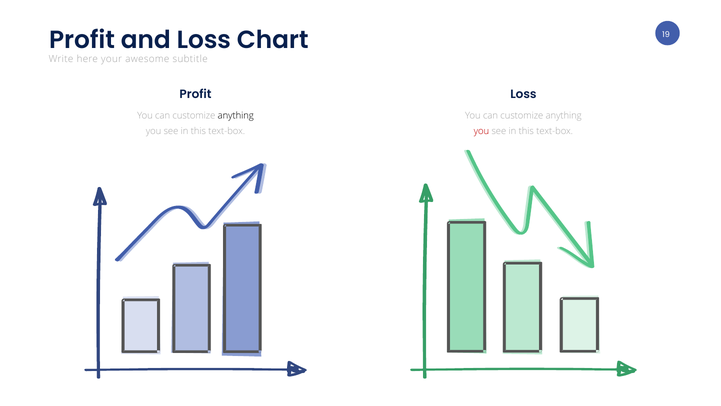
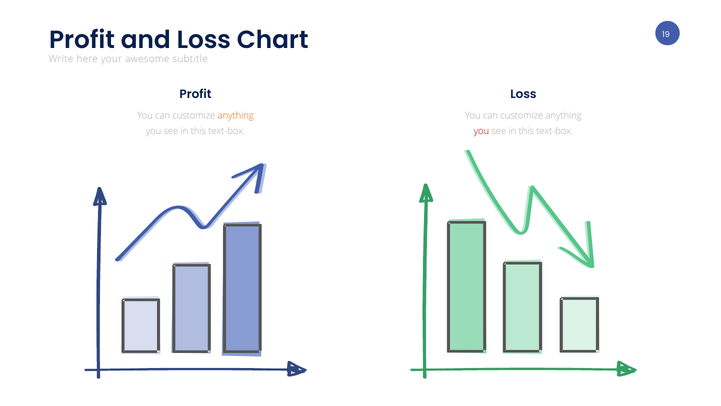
anything colour: black -> orange (236, 116)
